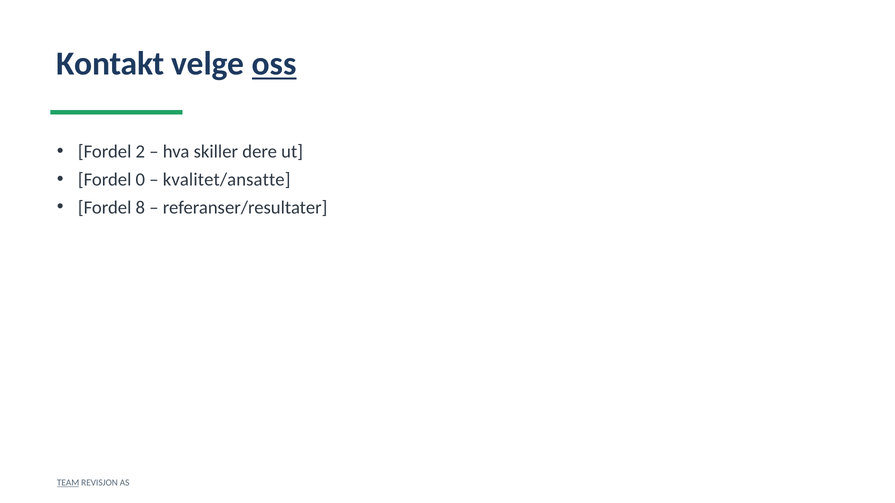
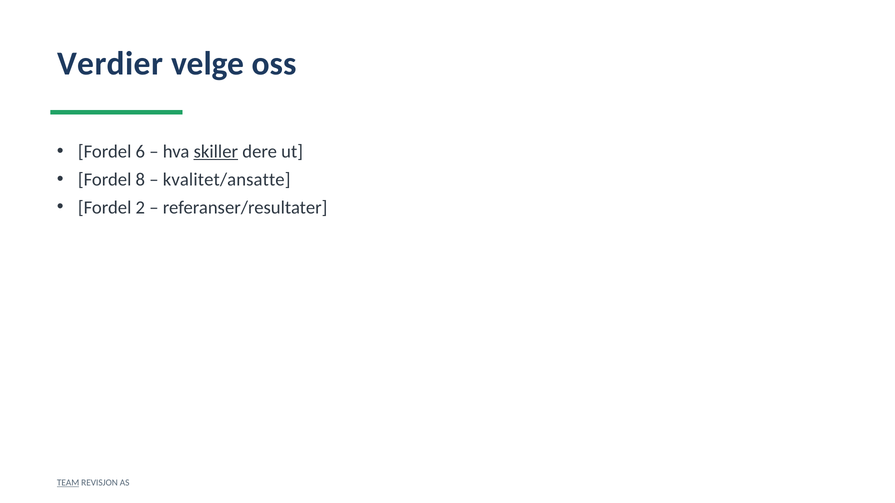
Kontakt: Kontakt -> Verdier (110, 64)
oss underline: present -> none (274, 64)
2: 2 -> 6 (140, 152)
skiller underline: none -> present (216, 152)
0: 0 -> 8 (140, 180)
8: 8 -> 2 (140, 208)
